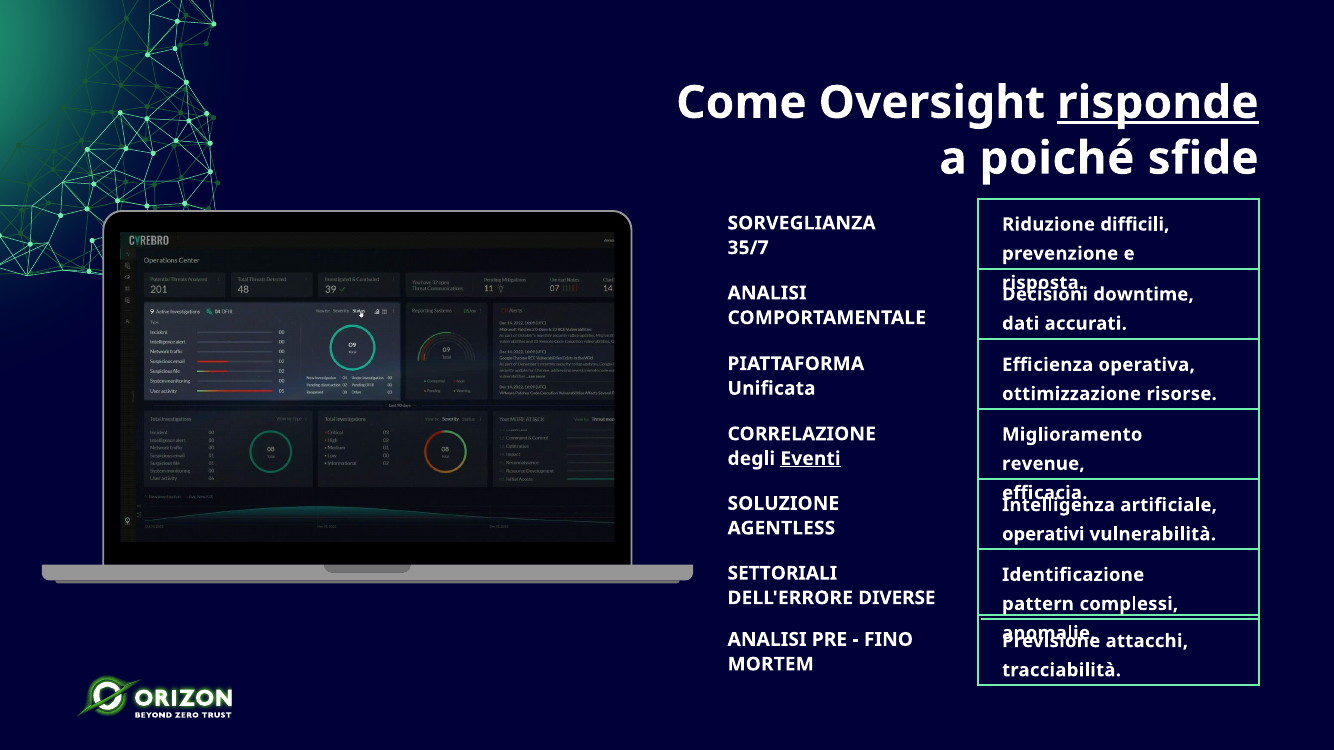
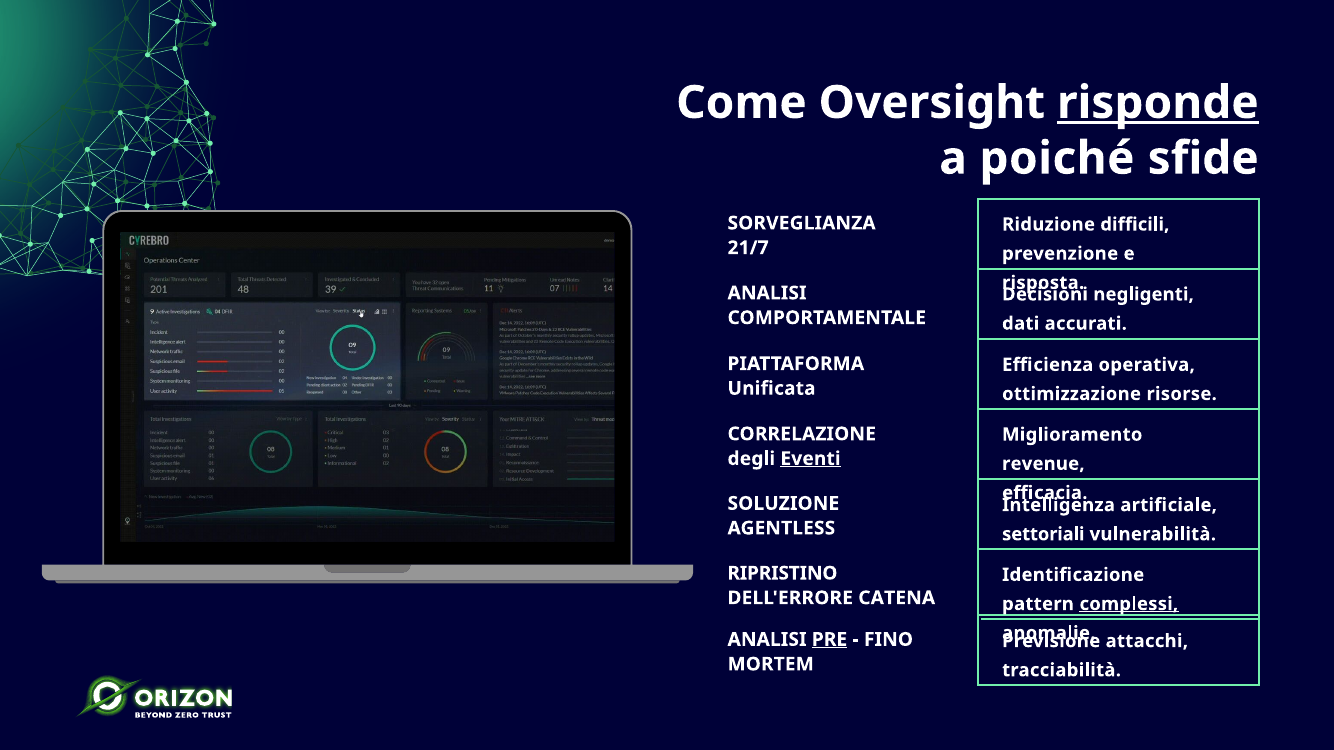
35/7: 35/7 -> 21/7 (748, 248)
downtime: downtime -> negligenti (1144, 295)
operativi: operativi -> settoriali (1043, 534)
SETTORIALI: SETTORIALI -> RIPRISTINO (782, 573)
DIVERSE: DIVERSE -> CATENA (897, 598)
complessi underline: none -> present (1129, 604)
PRE underline: none -> present (830, 640)
